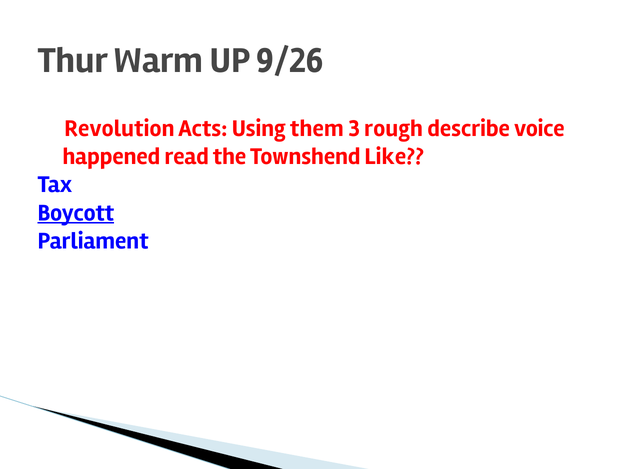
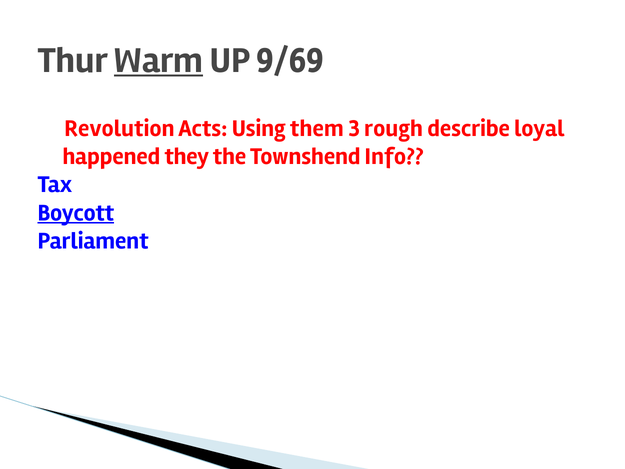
Warm underline: none -> present (159, 60)
9/26: 9/26 -> 9/69 (290, 60)
voice: voice -> loyal (539, 128)
read: read -> they (187, 156)
Like: Like -> Info (394, 156)
